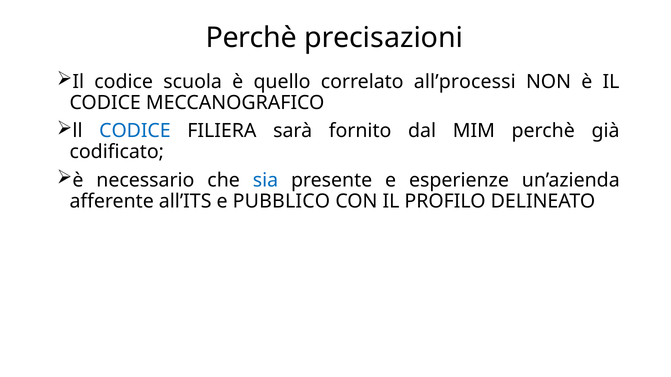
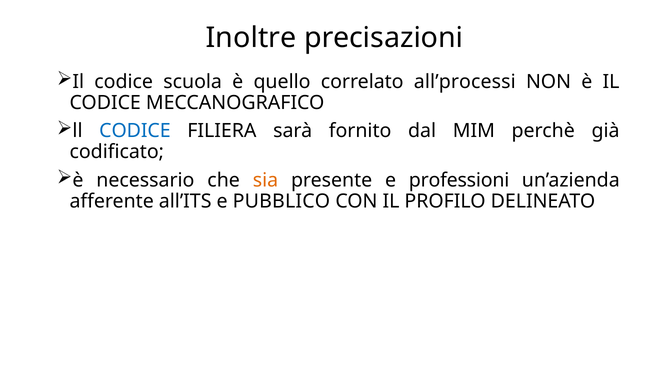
Perchè: Perchè -> Inoltre (251, 38)
sia colour: blue -> orange (265, 180)
esperienze: esperienze -> professioni (459, 180)
